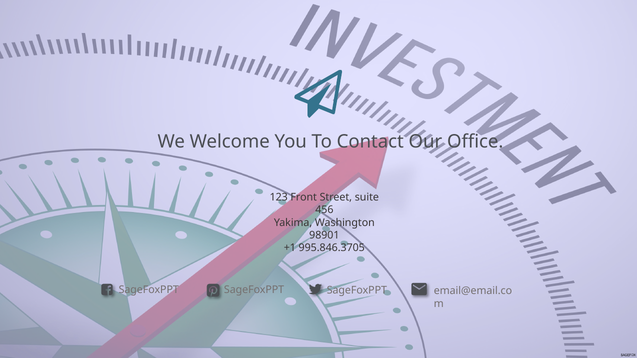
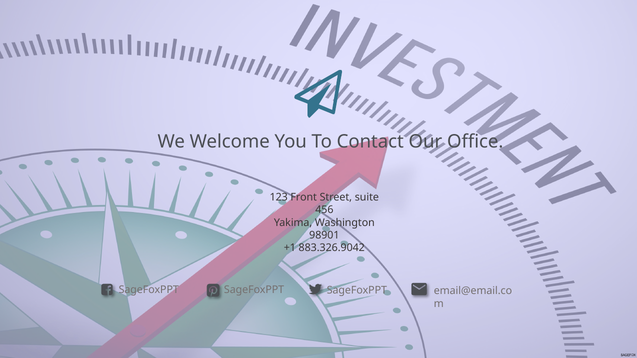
995.846.3705: 995.846.3705 -> 883.326.9042 (332, 248)
